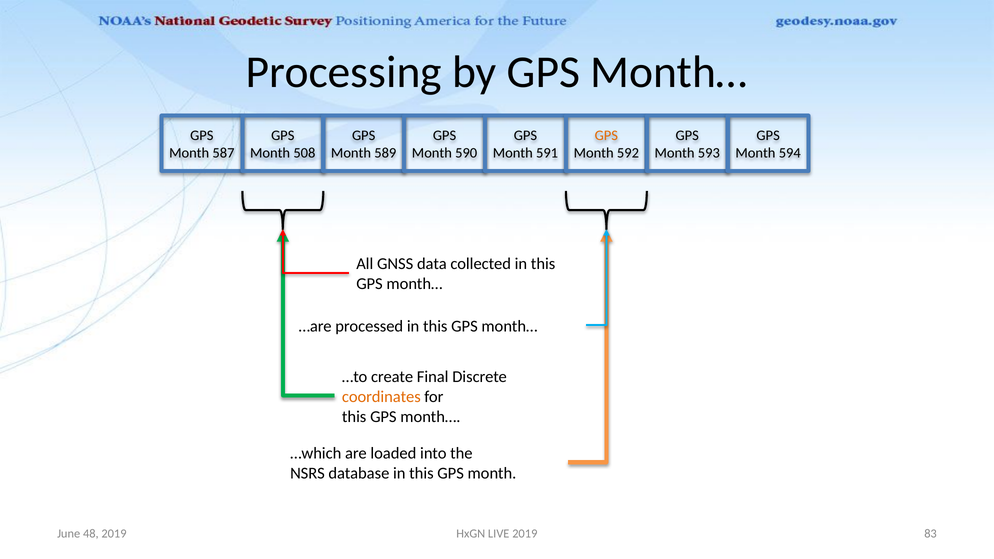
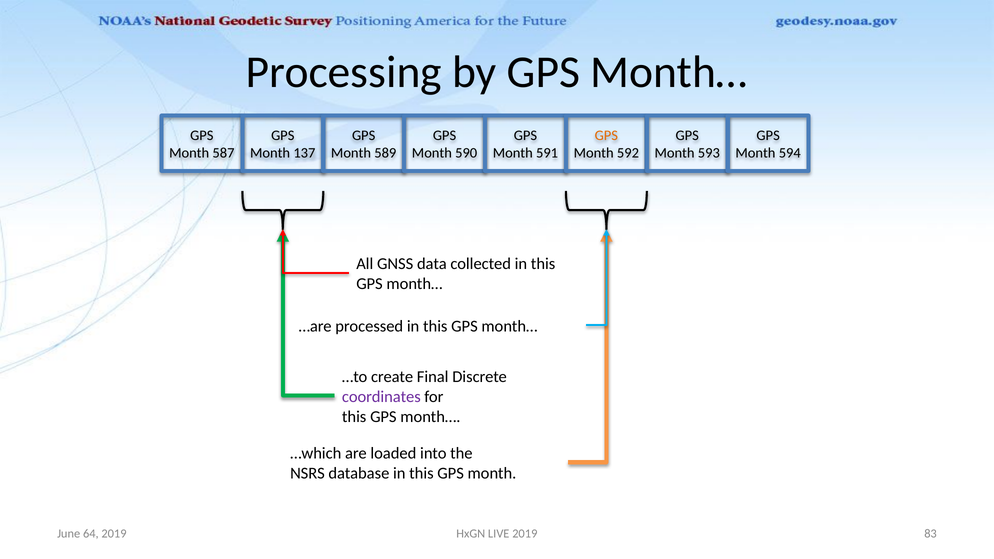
508: 508 -> 137 (304, 153)
coordinates colour: orange -> purple (381, 397)
48: 48 -> 64 (91, 534)
